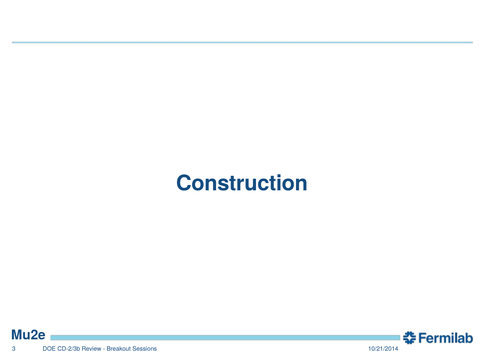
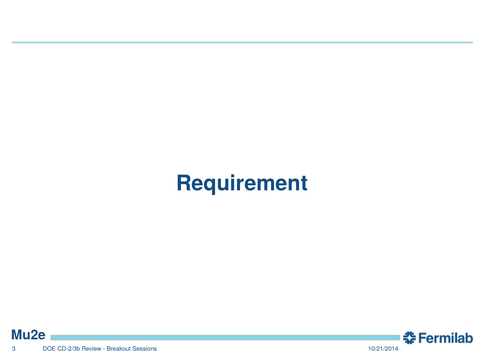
Construction: Construction -> Requirement (242, 184)
